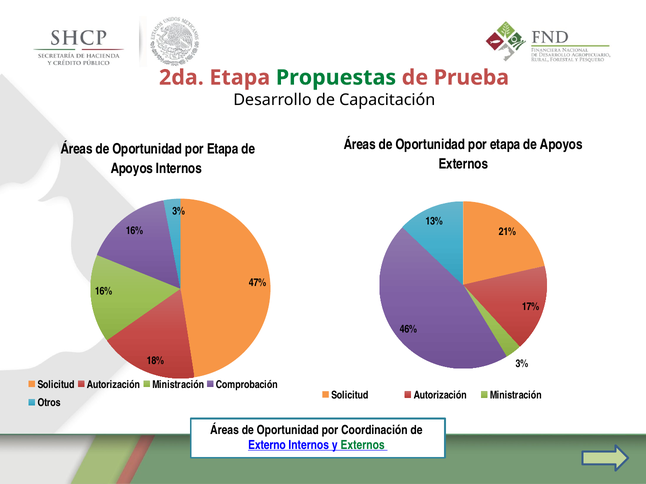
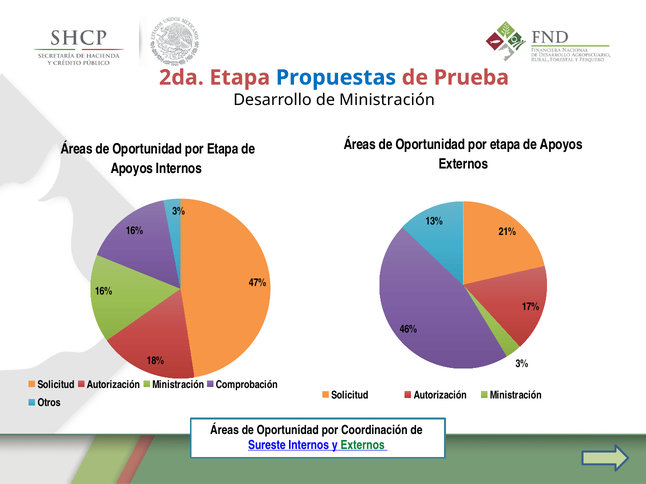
Propuestas colour: green -> blue (336, 78)
de Capacitación: Capacitación -> Ministración (387, 100)
Externo: Externo -> Sureste (267, 446)
